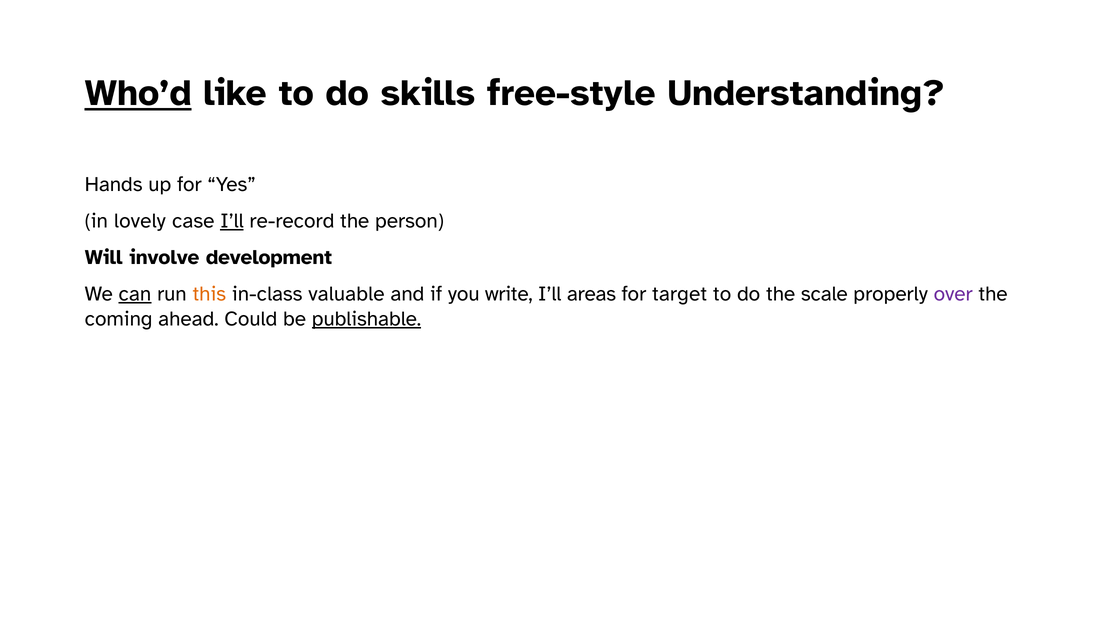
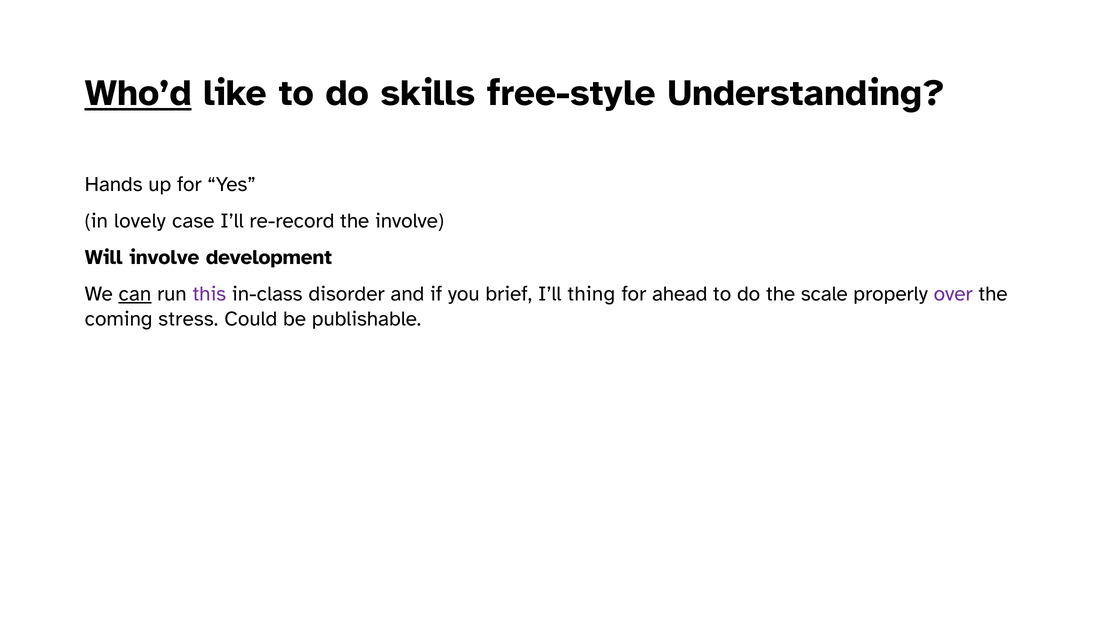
I’ll underline: present -> none (232, 221)
the person: person -> involve (410, 221)
this colour: orange -> purple (209, 294)
valuable: valuable -> disorder (347, 294)
write: write -> brief (509, 294)
areas: areas -> thing (591, 294)
target: target -> ahead (680, 294)
ahead: ahead -> stress (188, 319)
publishable underline: present -> none (366, 319)
